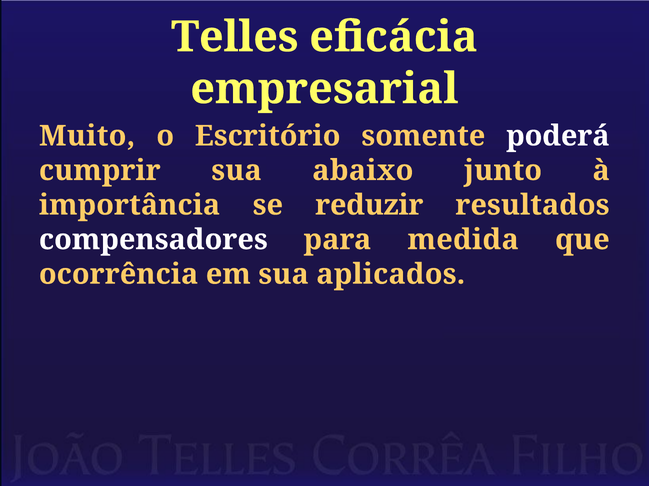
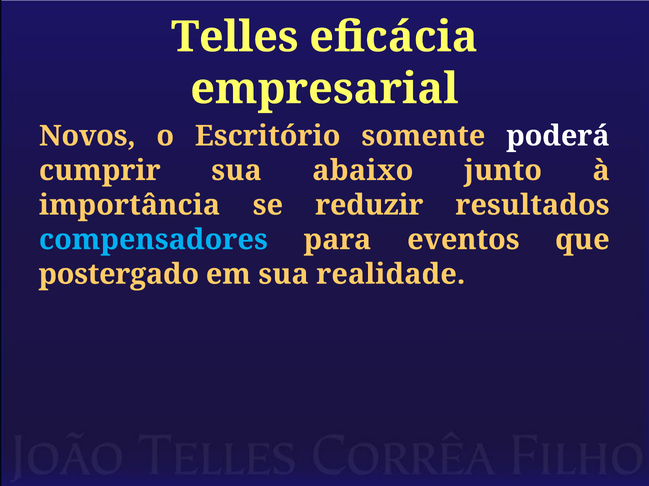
Muito: Muito -> Novos (87, 136)
compensadores colour: white -> light blue (153, 240)
medida: medida -> eventos (463, 240)
ocorrência: ocorrência -> postergado (119, 275)
aplicados: aplicados -> realidade (391, 275)
